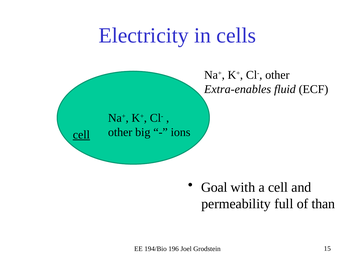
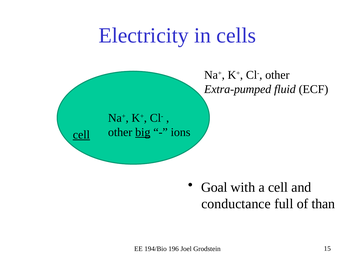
Extra-enables: Extra-enables -> Extra-pumped (238, 89)
big underline: none -> present (143, 132)
permeability: permeability -> conductance (236, 204)
